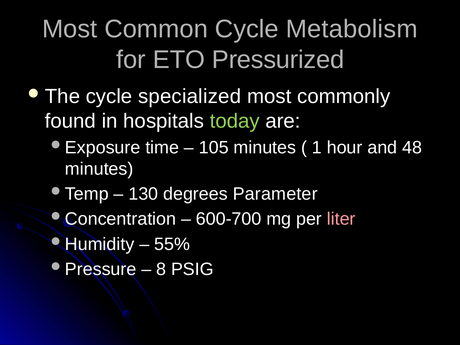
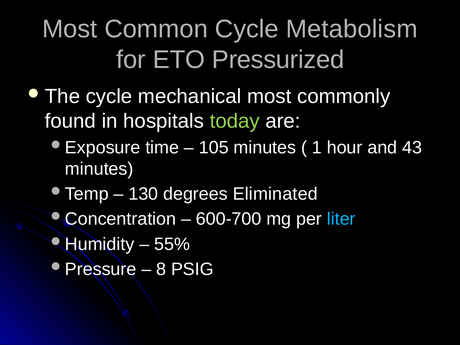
specialized: specialized -> mechanical (190, 96)
48: 48 -> 43 (412, 147)
Parameter: Parameter -> Eliminated (275, 194)
liter colour: pink -> light blue (341, 219)
